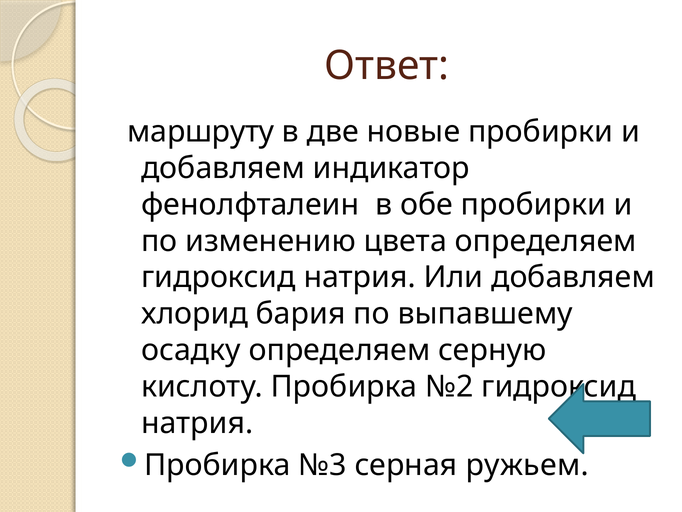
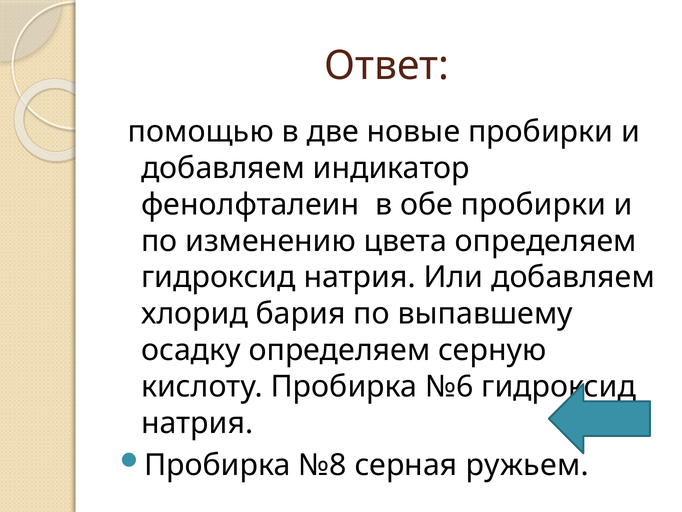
маршруту: маршруту -> помощью (201, 132)
№2: №2 -> №6 (449, 386)
№3: №3 -> №8 (323, 465)
